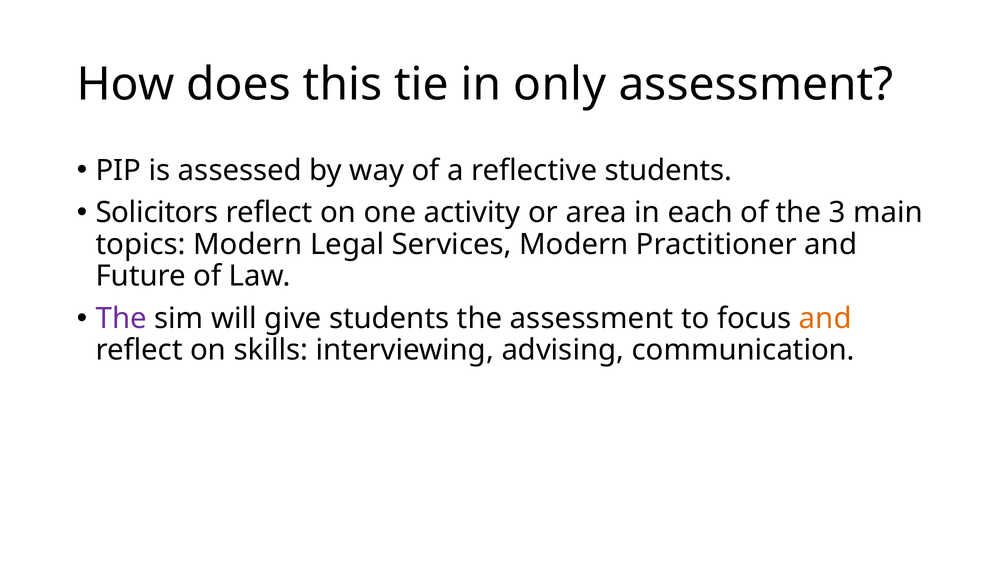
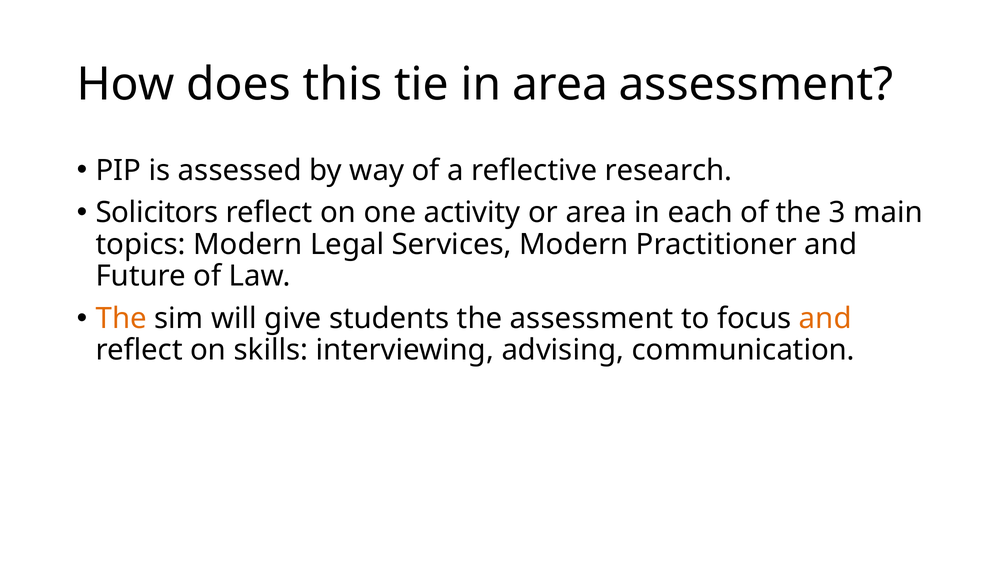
in only: only -> area (560, 85)
reflective students: students -> research (668, 170)
The colour: purple -> orange (121, 318)
